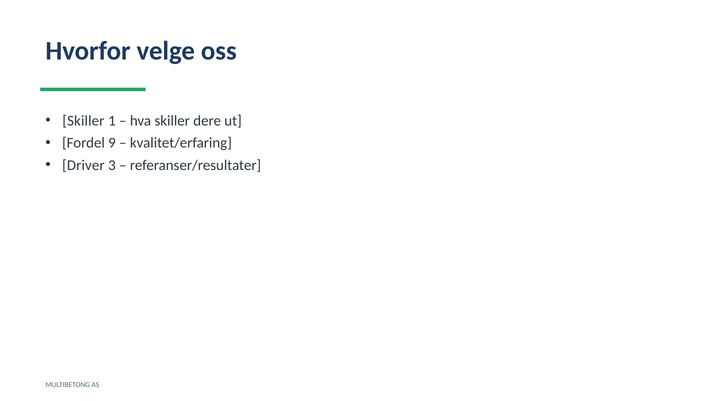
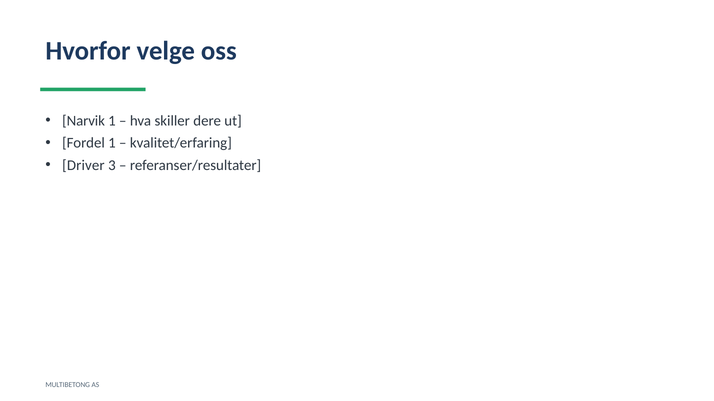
Skiller: Skiller -> Narvik (84, 121)
Fordel 9: 9 -> 1 (112, 143)
